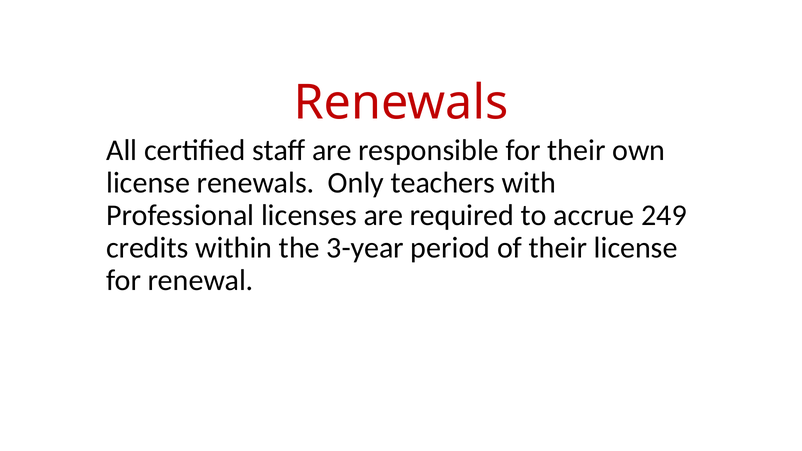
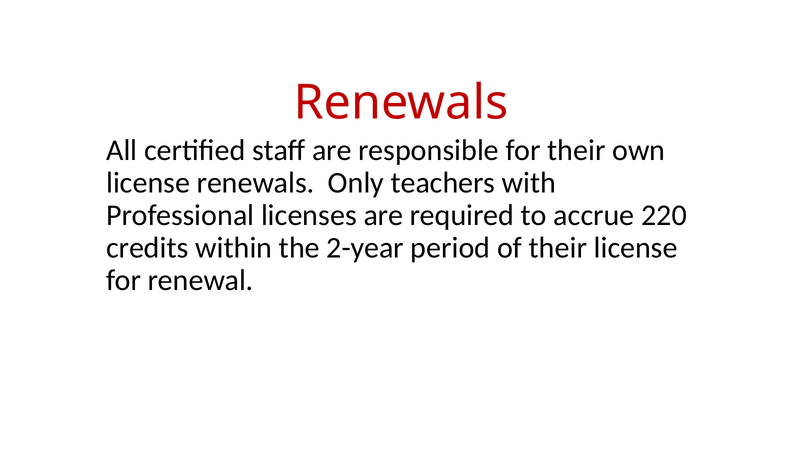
249: 249 -> 220 (664, 216)
3-year: 3-year -> 2-year (365, 248)
